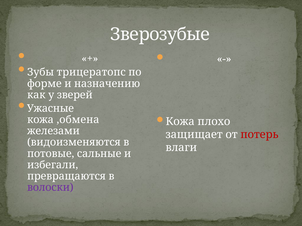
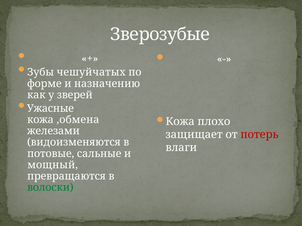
трицератопс: трицератопс -> чешуйчатых (91, 72)
избегали: избегали -> мощный (53, 165)
волоски colour: purple -> green (50, 188)
